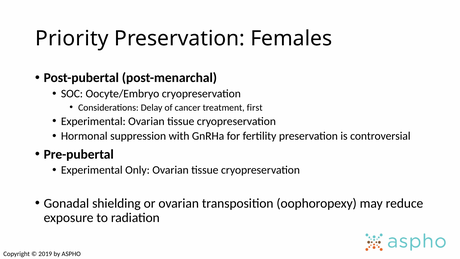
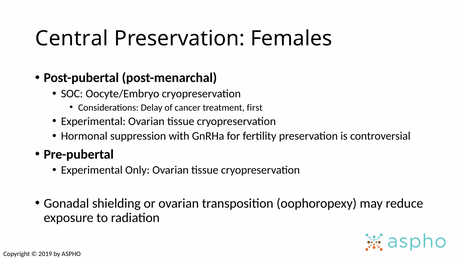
Priority: Priority -> Central (72, 39)
